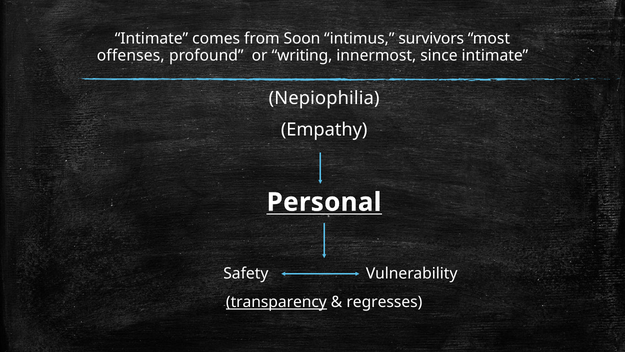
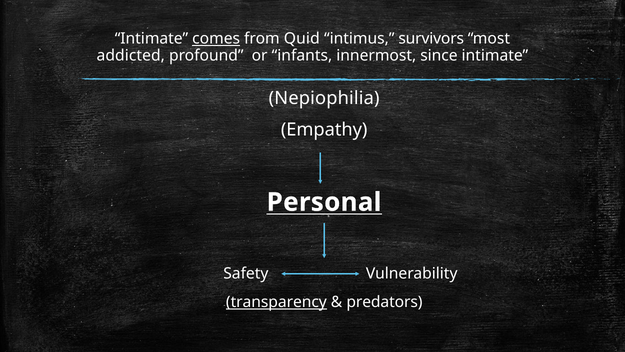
comes underline: none -> present (216, 39)
Soon: Soon -> Quid (302, 39)
offenses: offenses -> addicted (131, 56)
writing: writing -> infants (302, 56)
regresses: regresses -> predators (384, 302)
